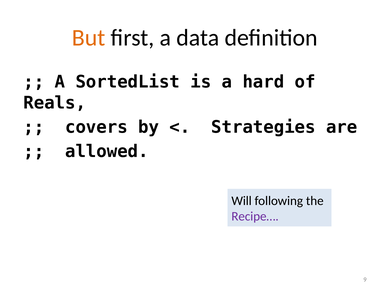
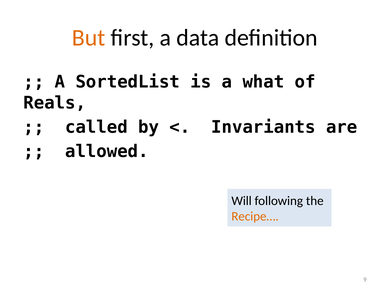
hard: hard -> what (263, 82)
covers: covers -> called (96, 127)
Strategies: Strategies -> Invariants (263, 127)
Recipe… colour: purple -> orange (255, 216)
